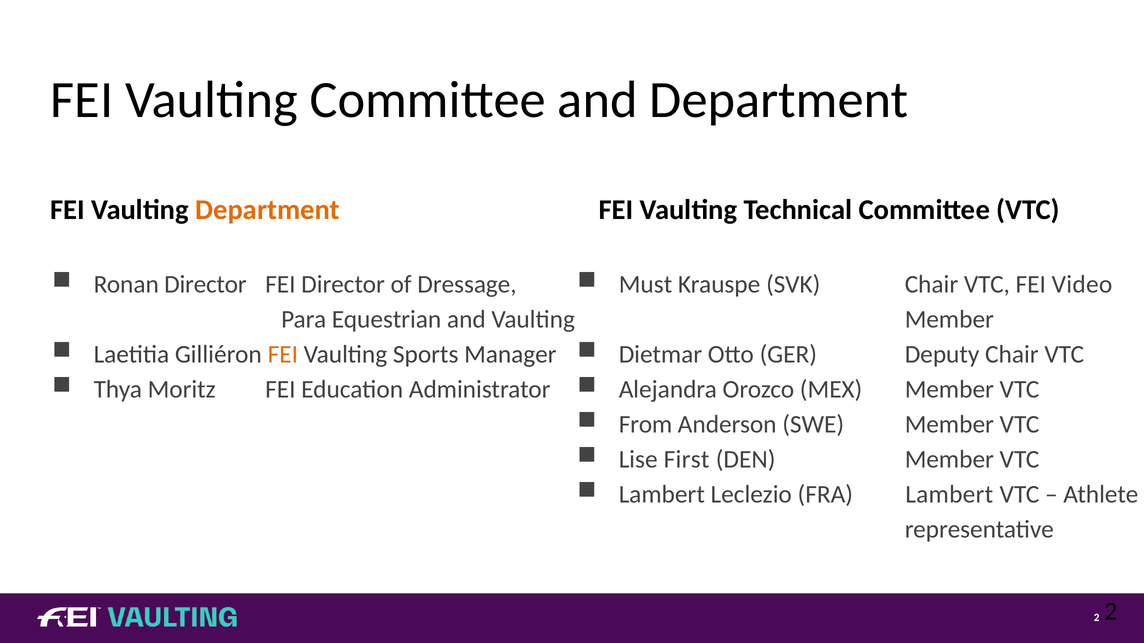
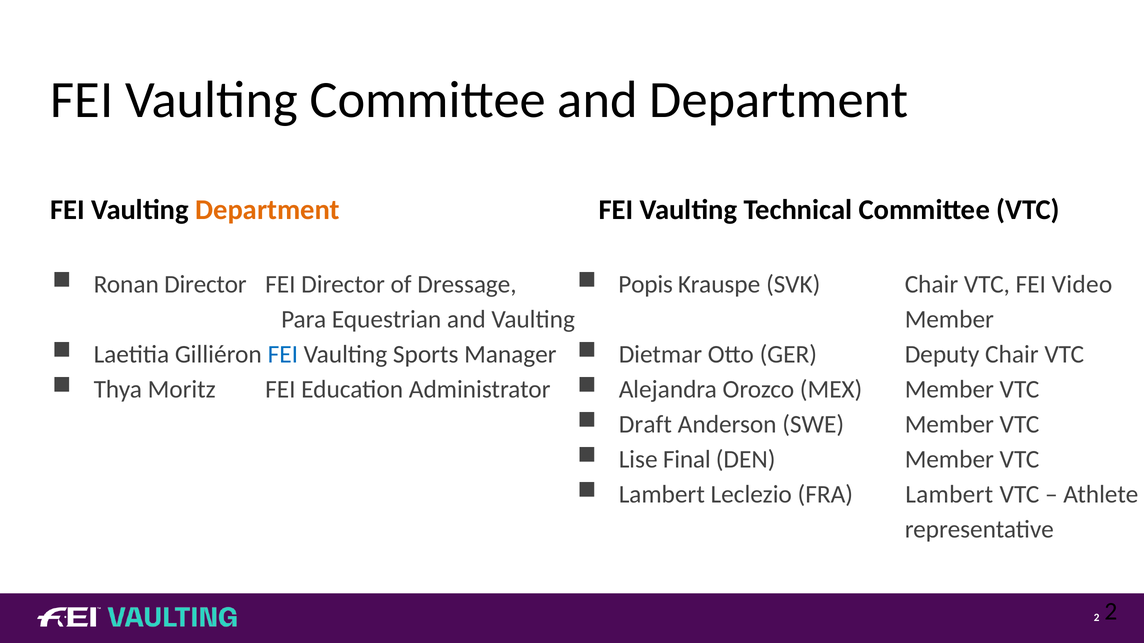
Must: Must -> Popis (646, 285)
FEI colour: orange -> blue (283, 355)
From: From -> Draft (645, 425)
First: First -> Final (687, 460)
